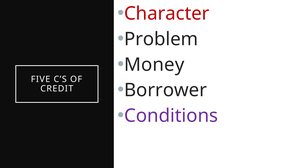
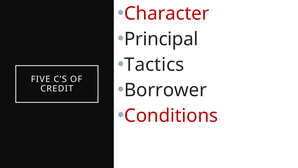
Problem: Problem -> Principal (161, 39)
Money: Money -> Tactics (154, 65)
Conditions colour: purple -> red (171, 115)
